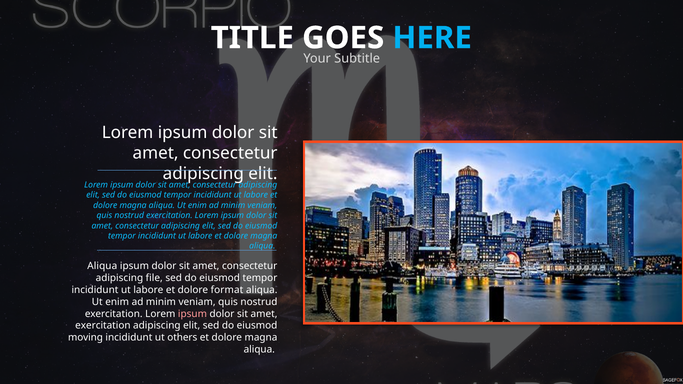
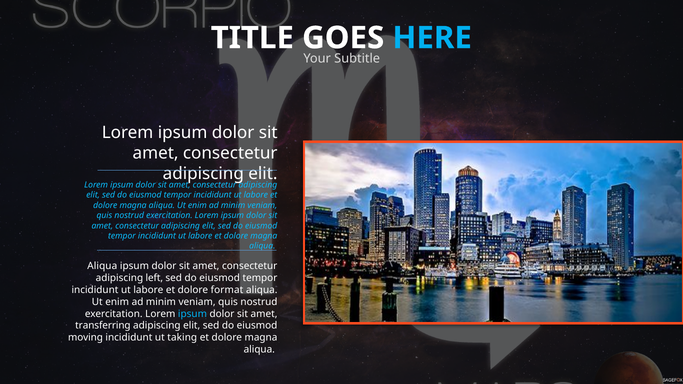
file: file -> left (154, 278)
ipsum colour: pink -> light blue (192, 314)
exercitation: exercitation -> transferring (103, 326)
others: others -> taking (182, 338)
